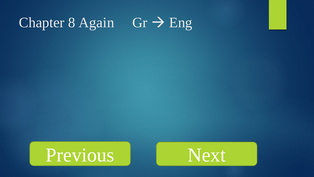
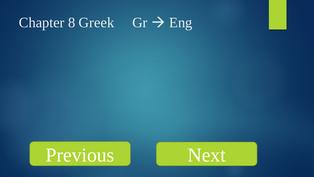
Again: Again -> Greek (96, 22)
